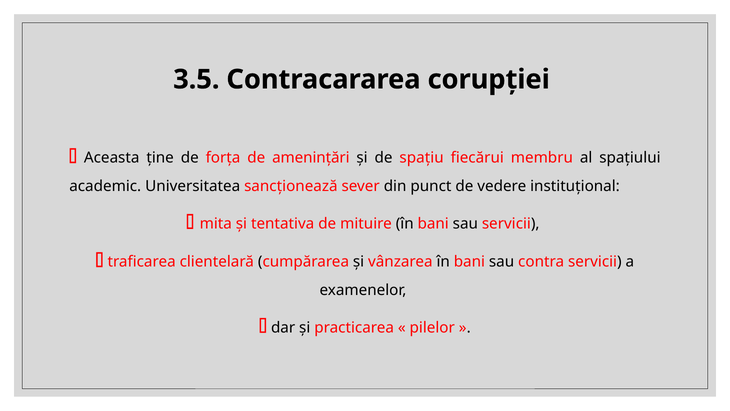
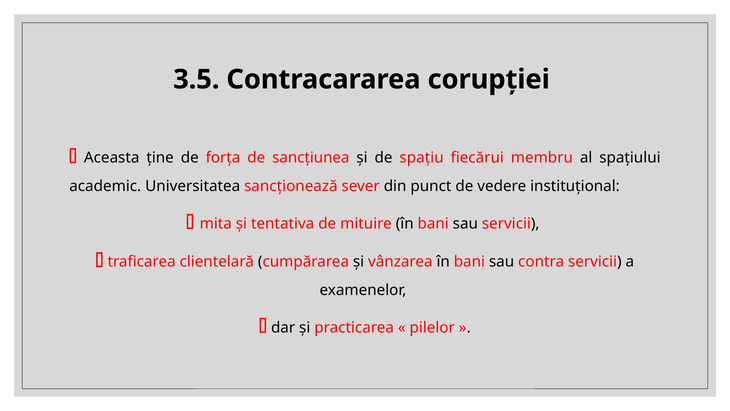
amenințări: amenințări -> sancțiunea (311, 158)
